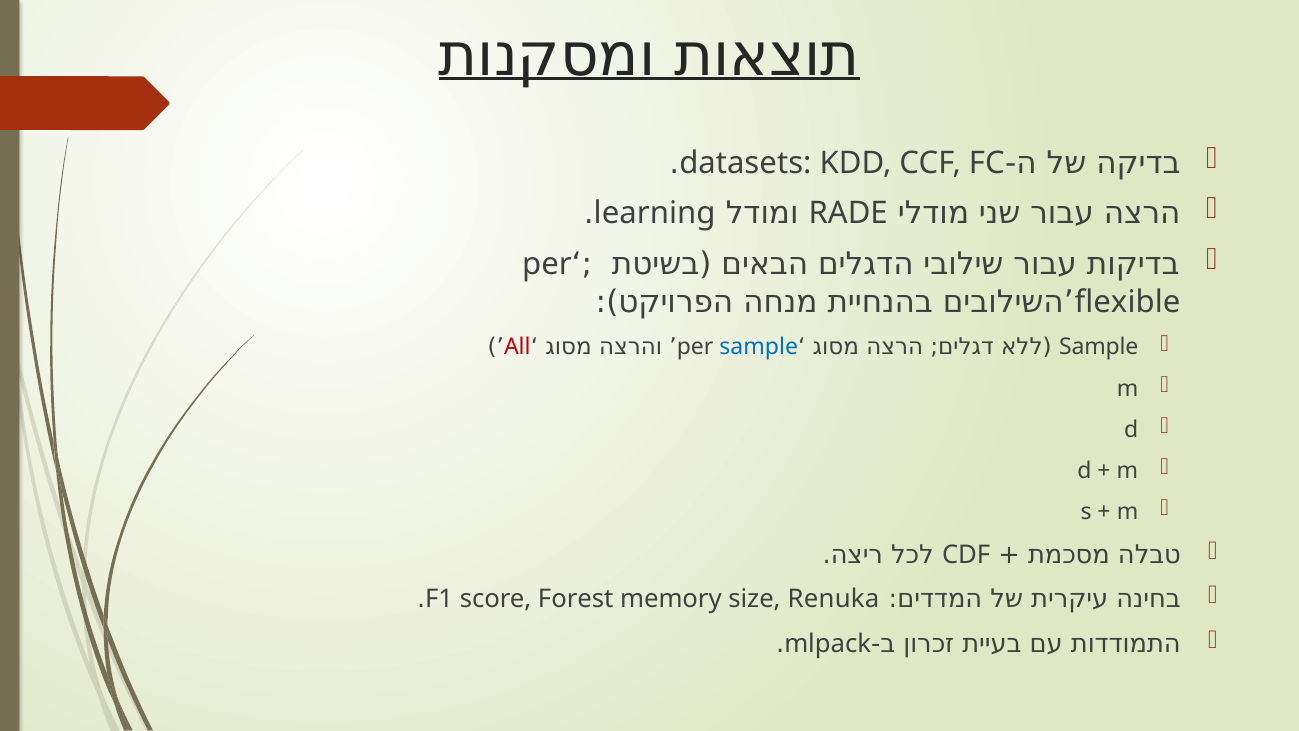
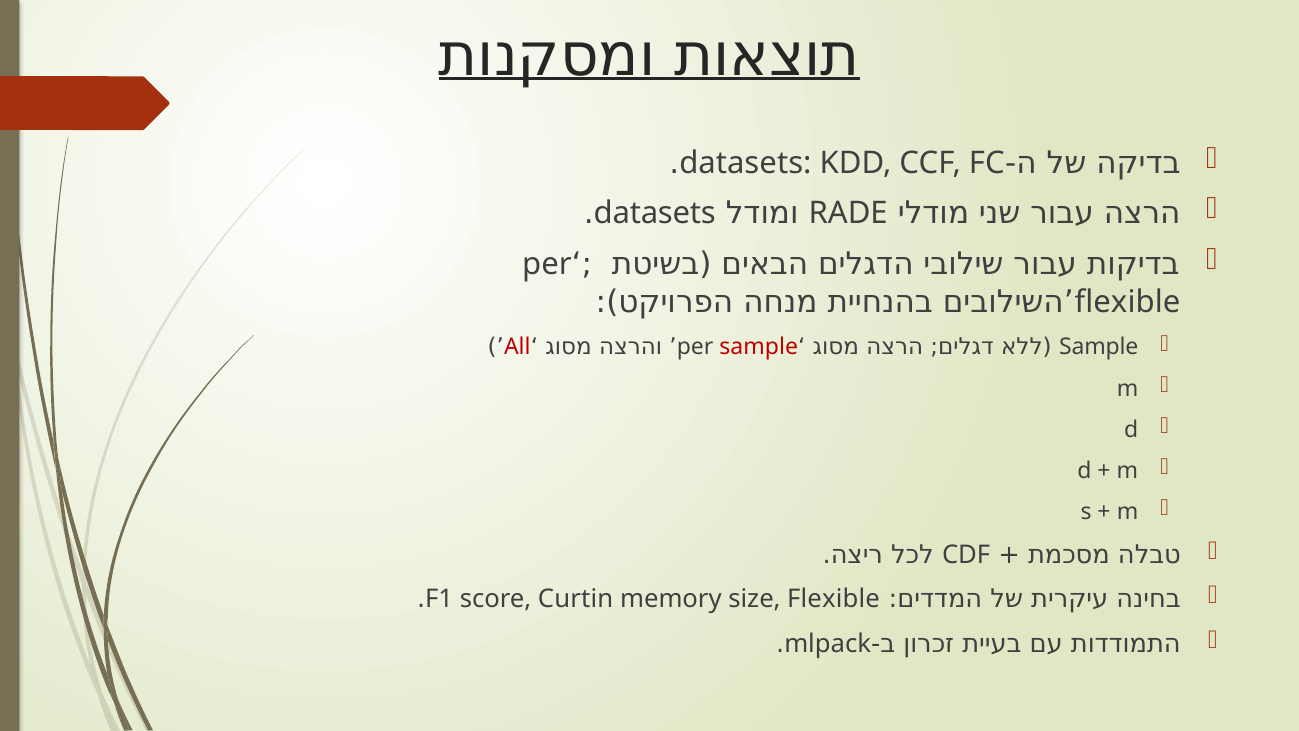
learning: learning -> datasets (655, 214)
sample colour: blue -> red (759, 347)
Forest: Forest -> Curtin (576, 599)
size Renuka: Renuka -> Flexible (834, 599)
